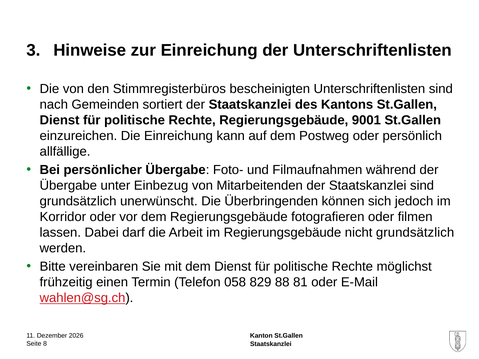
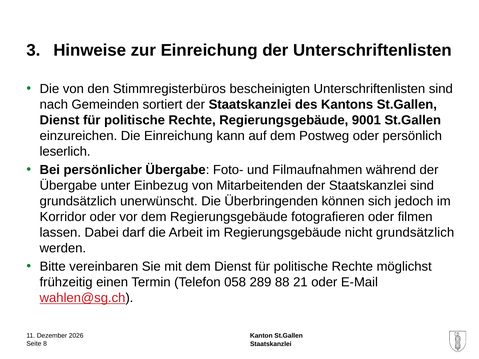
allfällige: allfällige -> leserlich (65, 151)
829: 829 -> 289 (260, 282)
81: 81 -> 21 (300, 282)
